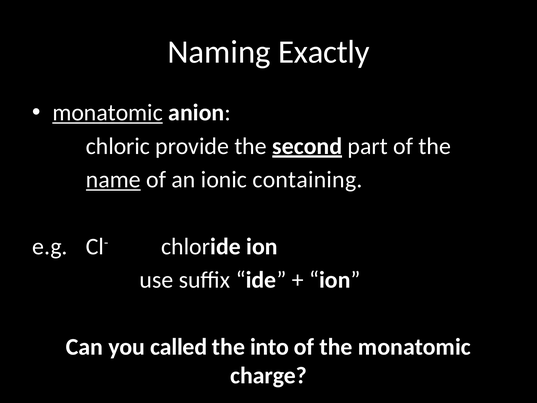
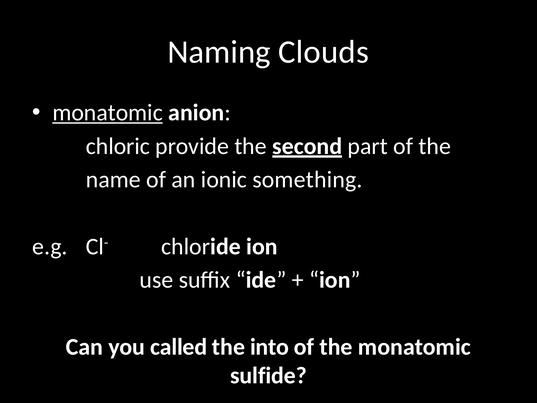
Exactly: Exactly -> Clouds (324, 52)
name underline: present -> none (113, 180)
containing: containing -> something (307, 180)
charge: charge -> sulfide (269, 375)
